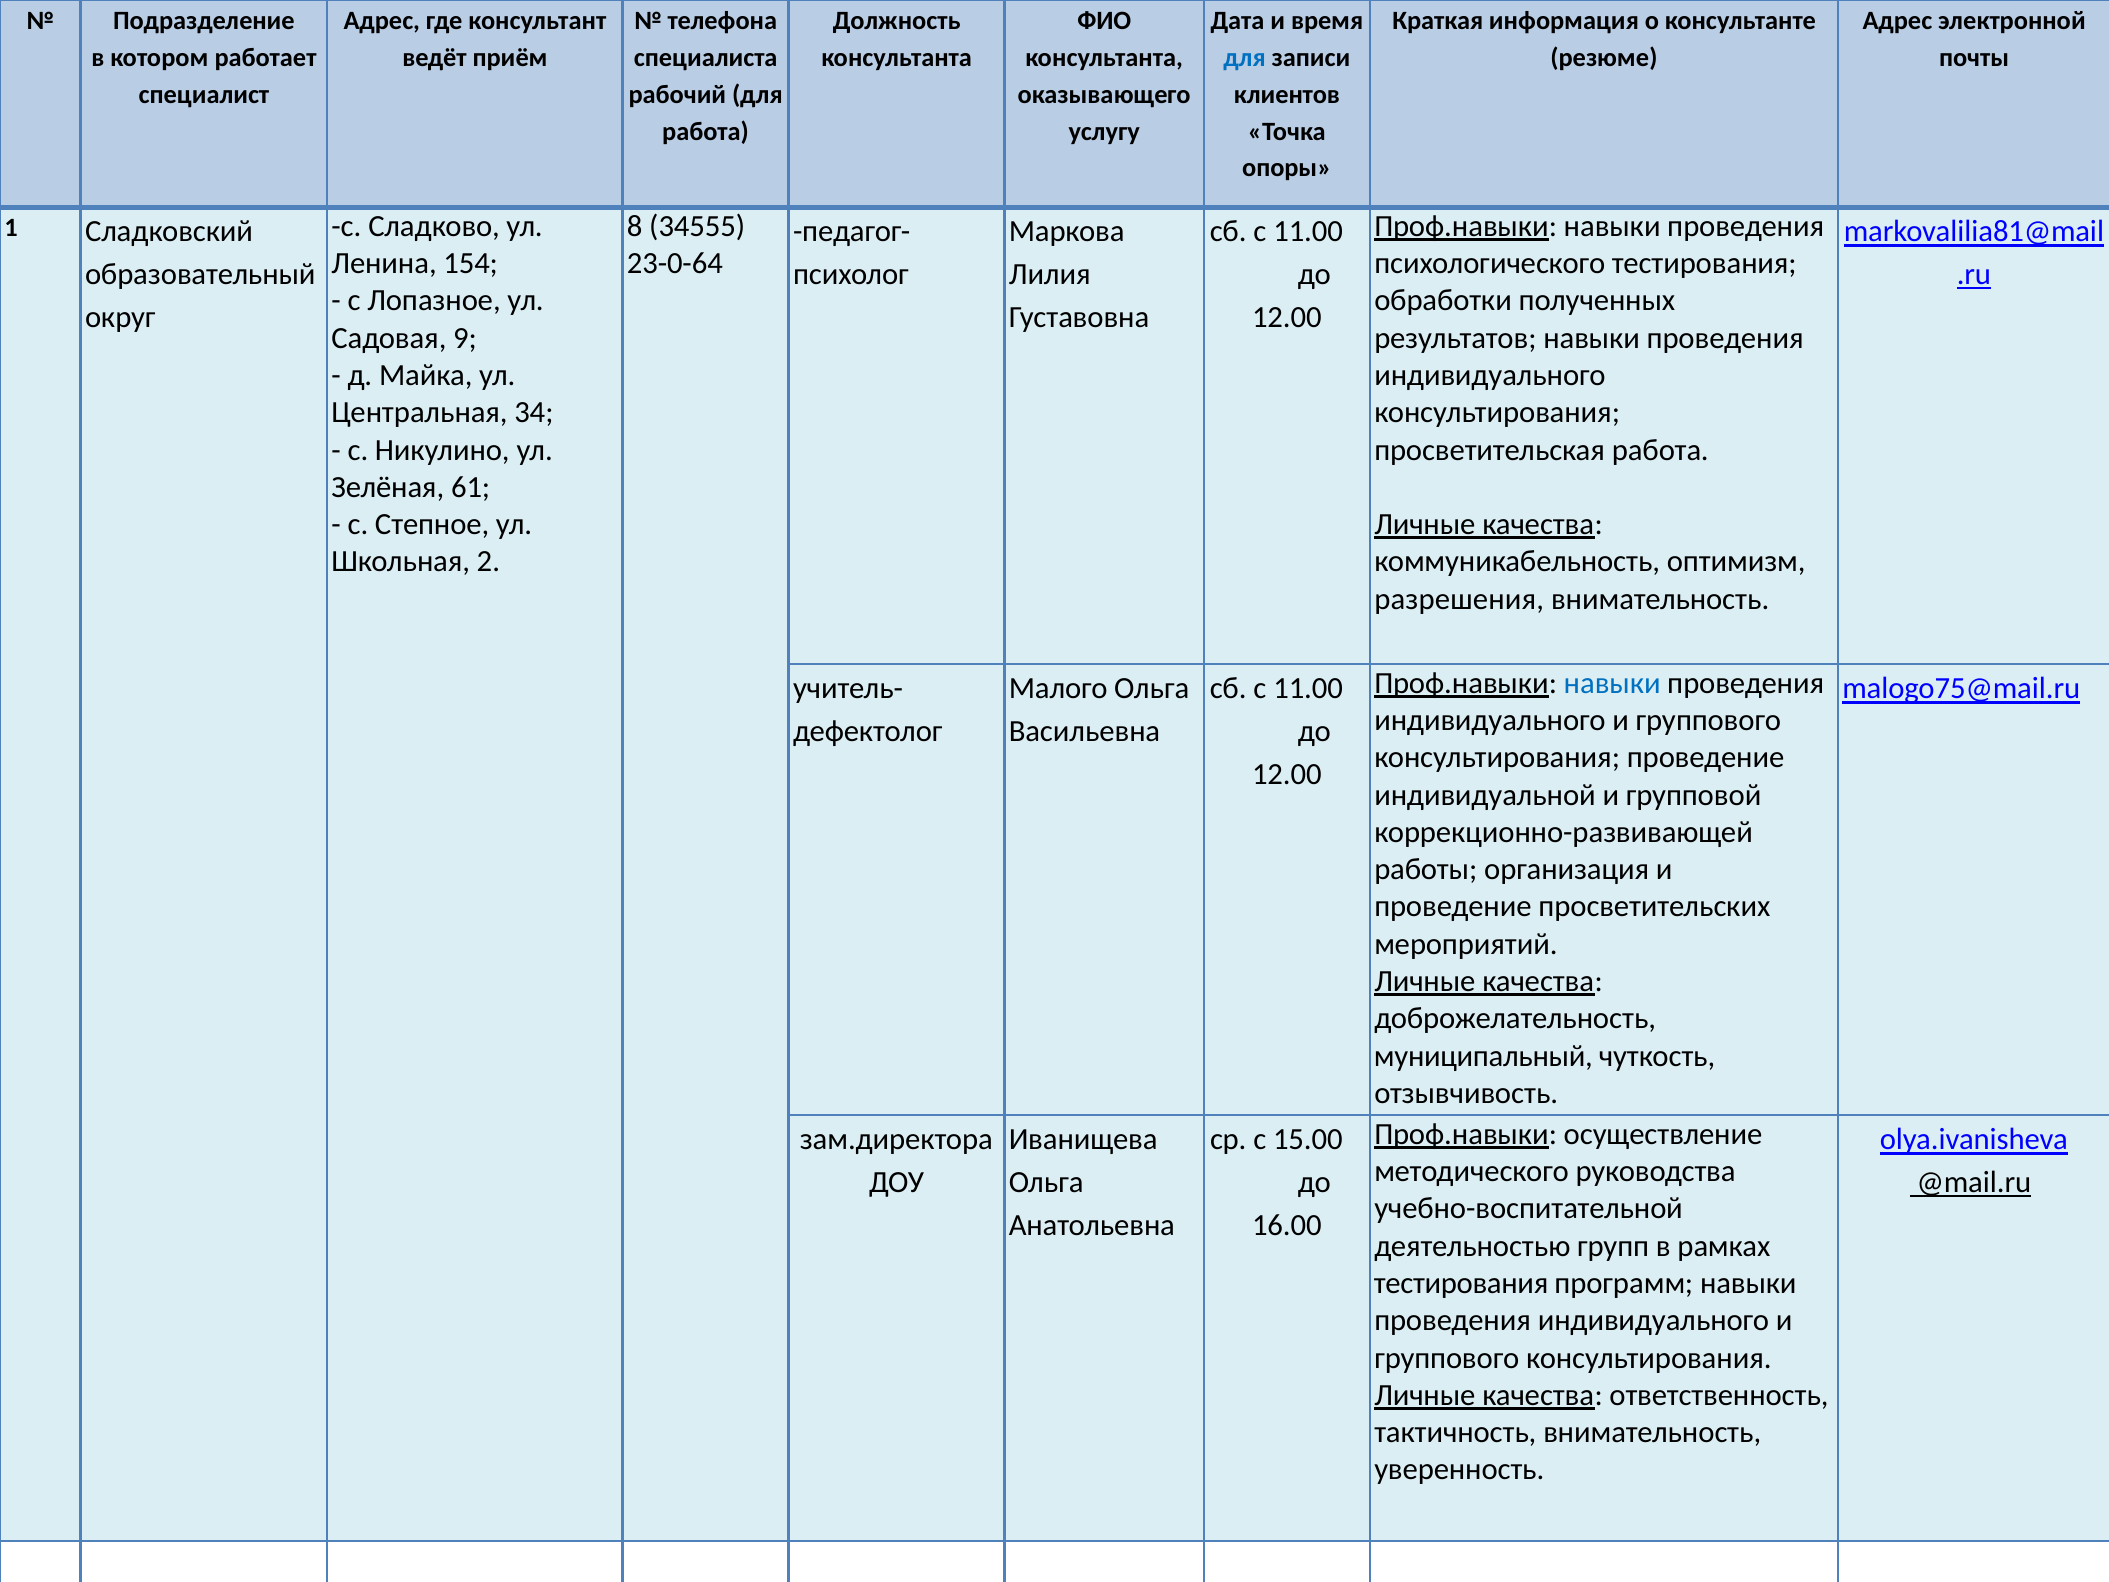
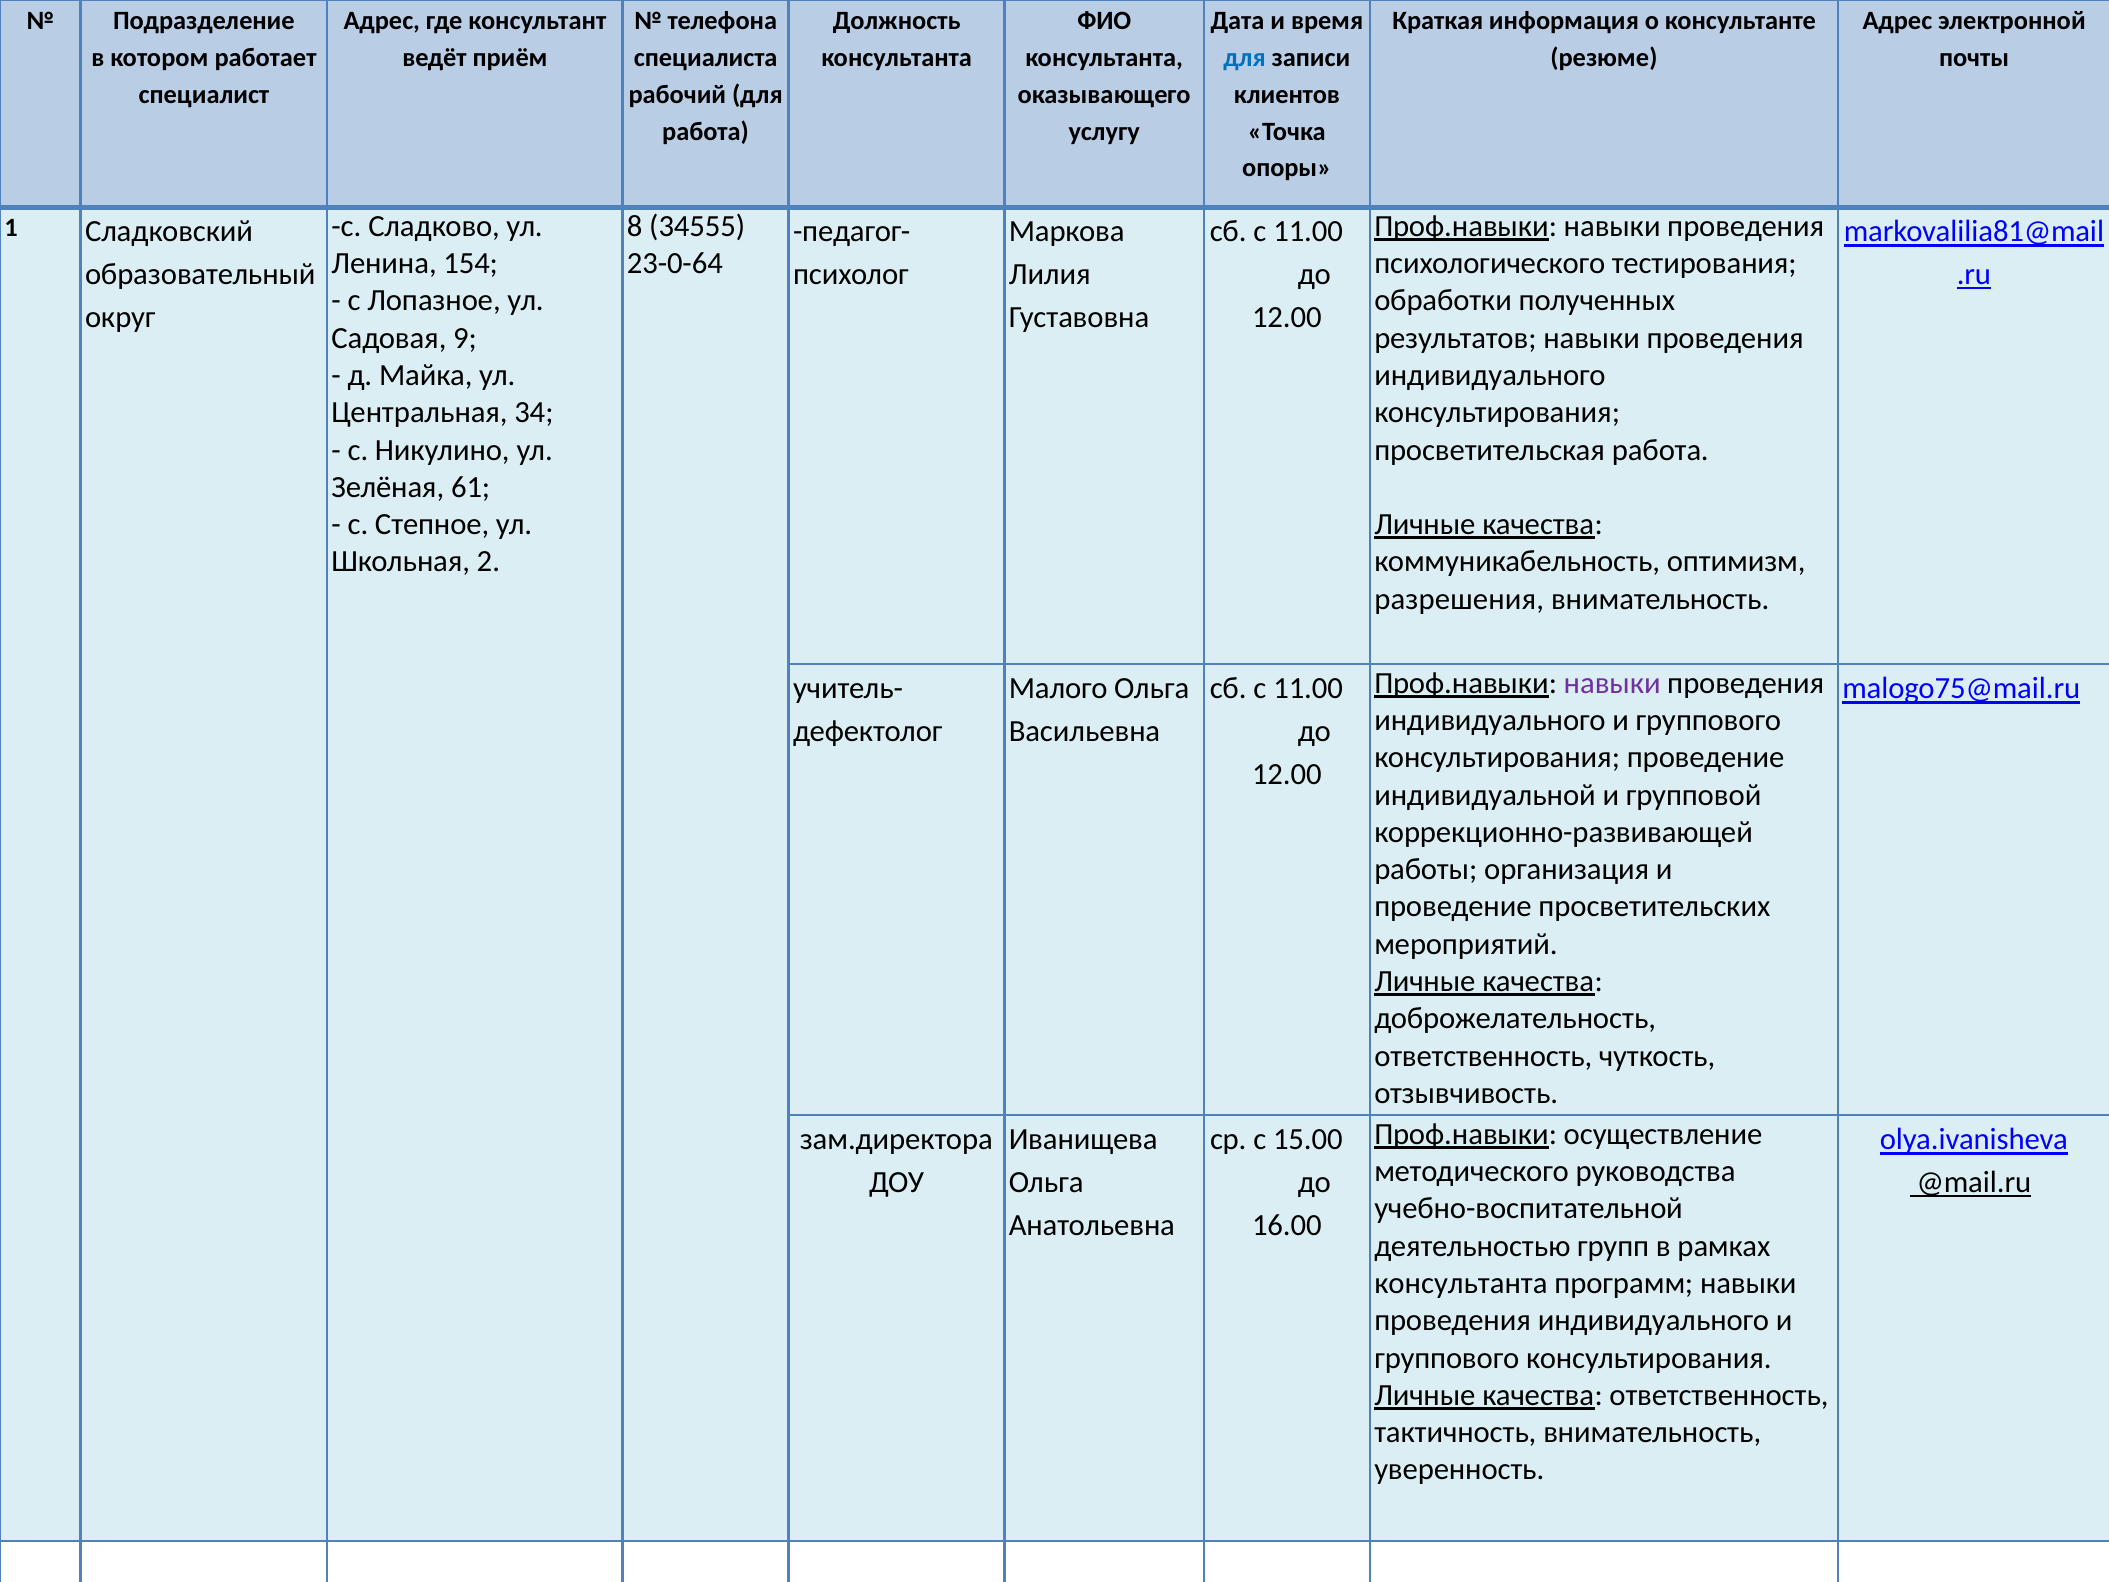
навыки colour: blue -> purple (1612, 683)
муниципальный: муниципальный -> ответственность (1483, 1056)
тестирования: тестирования -> консультанта (1461, 1283)
